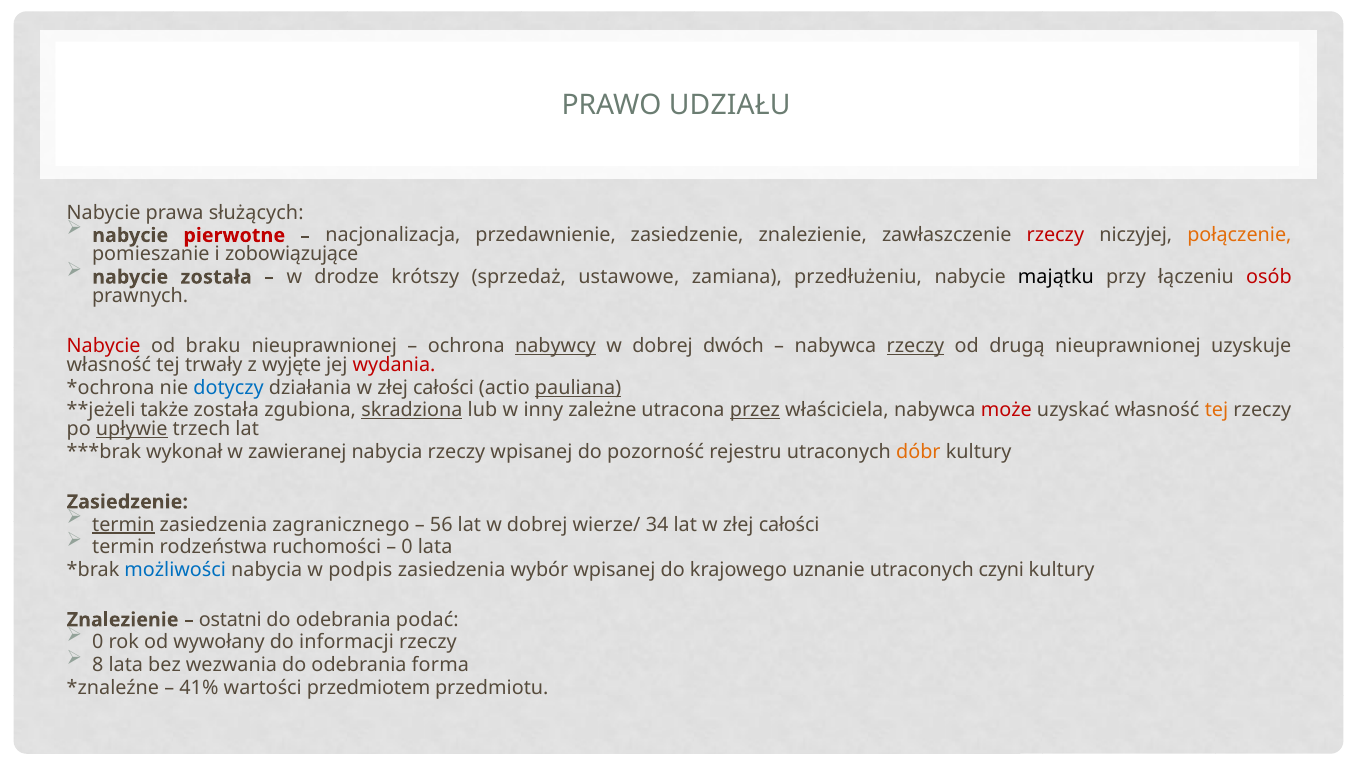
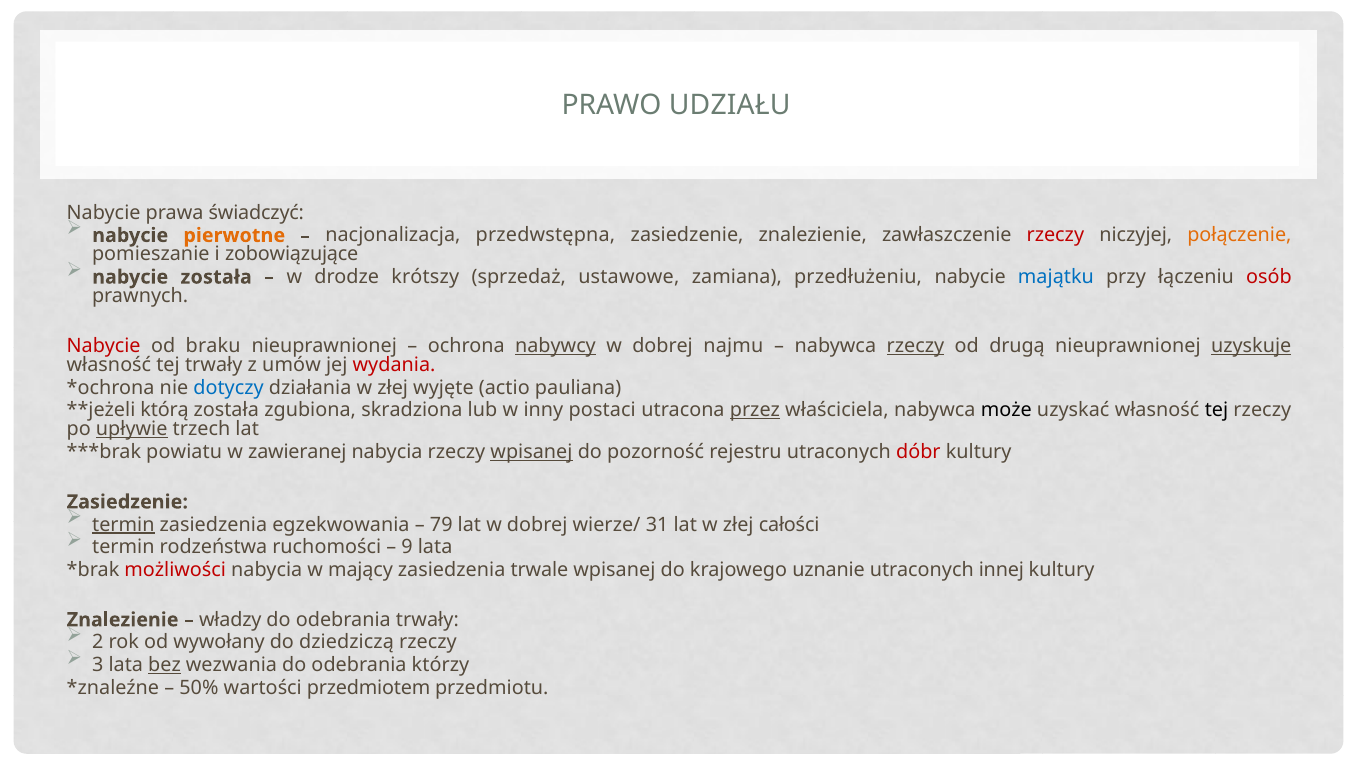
służących: służących -> świadczyć (256, 213)
pierwotne colour: red -> orange (234, 235)
przedawnienie: przedawnienie -> przedwstępna (545, 235)
majątku colour: black -> blue (1056, 277)
dwóch: dwóch -> najmu (733, 346)
uzyskuje underline: none -> present (1251, 346)
wyjęte: wyjęte -> umów (292, 365)
działania w złej całości: całości -> wyjęte (443, 387)
pauliana underline: present -> none (578, 387)
także: także -> którą (165, 410)
skradziona underline: present -> none (412, 410)
zależne: zależne -> postaci (602, 410)
może colour: red -> black (1006, 410)
tej colour: orange -> black (1217, 410)
wykonał: wykonał -> powiatu (184, 452)
wpisanej underline: none -> present (531, 452)
dóbr colour: orange -> red (918, 452)
zagranicznego: zagranicznego -> egzekwowania (341, 524)
56: 56 -> 79 (441, 524)
34: 34 -> 31 (657, 524)
0: 0 -> 9 (407, 547)
możliwości colour: blue -> red (175, 569)
podpis: podpis -> mający (361, 569)
wybór: wybór -> trwale (539, 569)
czyni: czyni -> innej (1001, 569)
ostatni: ostatni -> władzy (230, 619)
odebrania podać: podać -> trwały (427, 619)
0: 0 -> 2 (98, 642)
informacji: informacji -> dziedziczą (347, 642)
8: 8 -> 3 (98, 664)
bez underline: none -> present (165, 664)
forma: forma -> którzy (440, 664)
41%: 41% -> 50% (199, 687)
